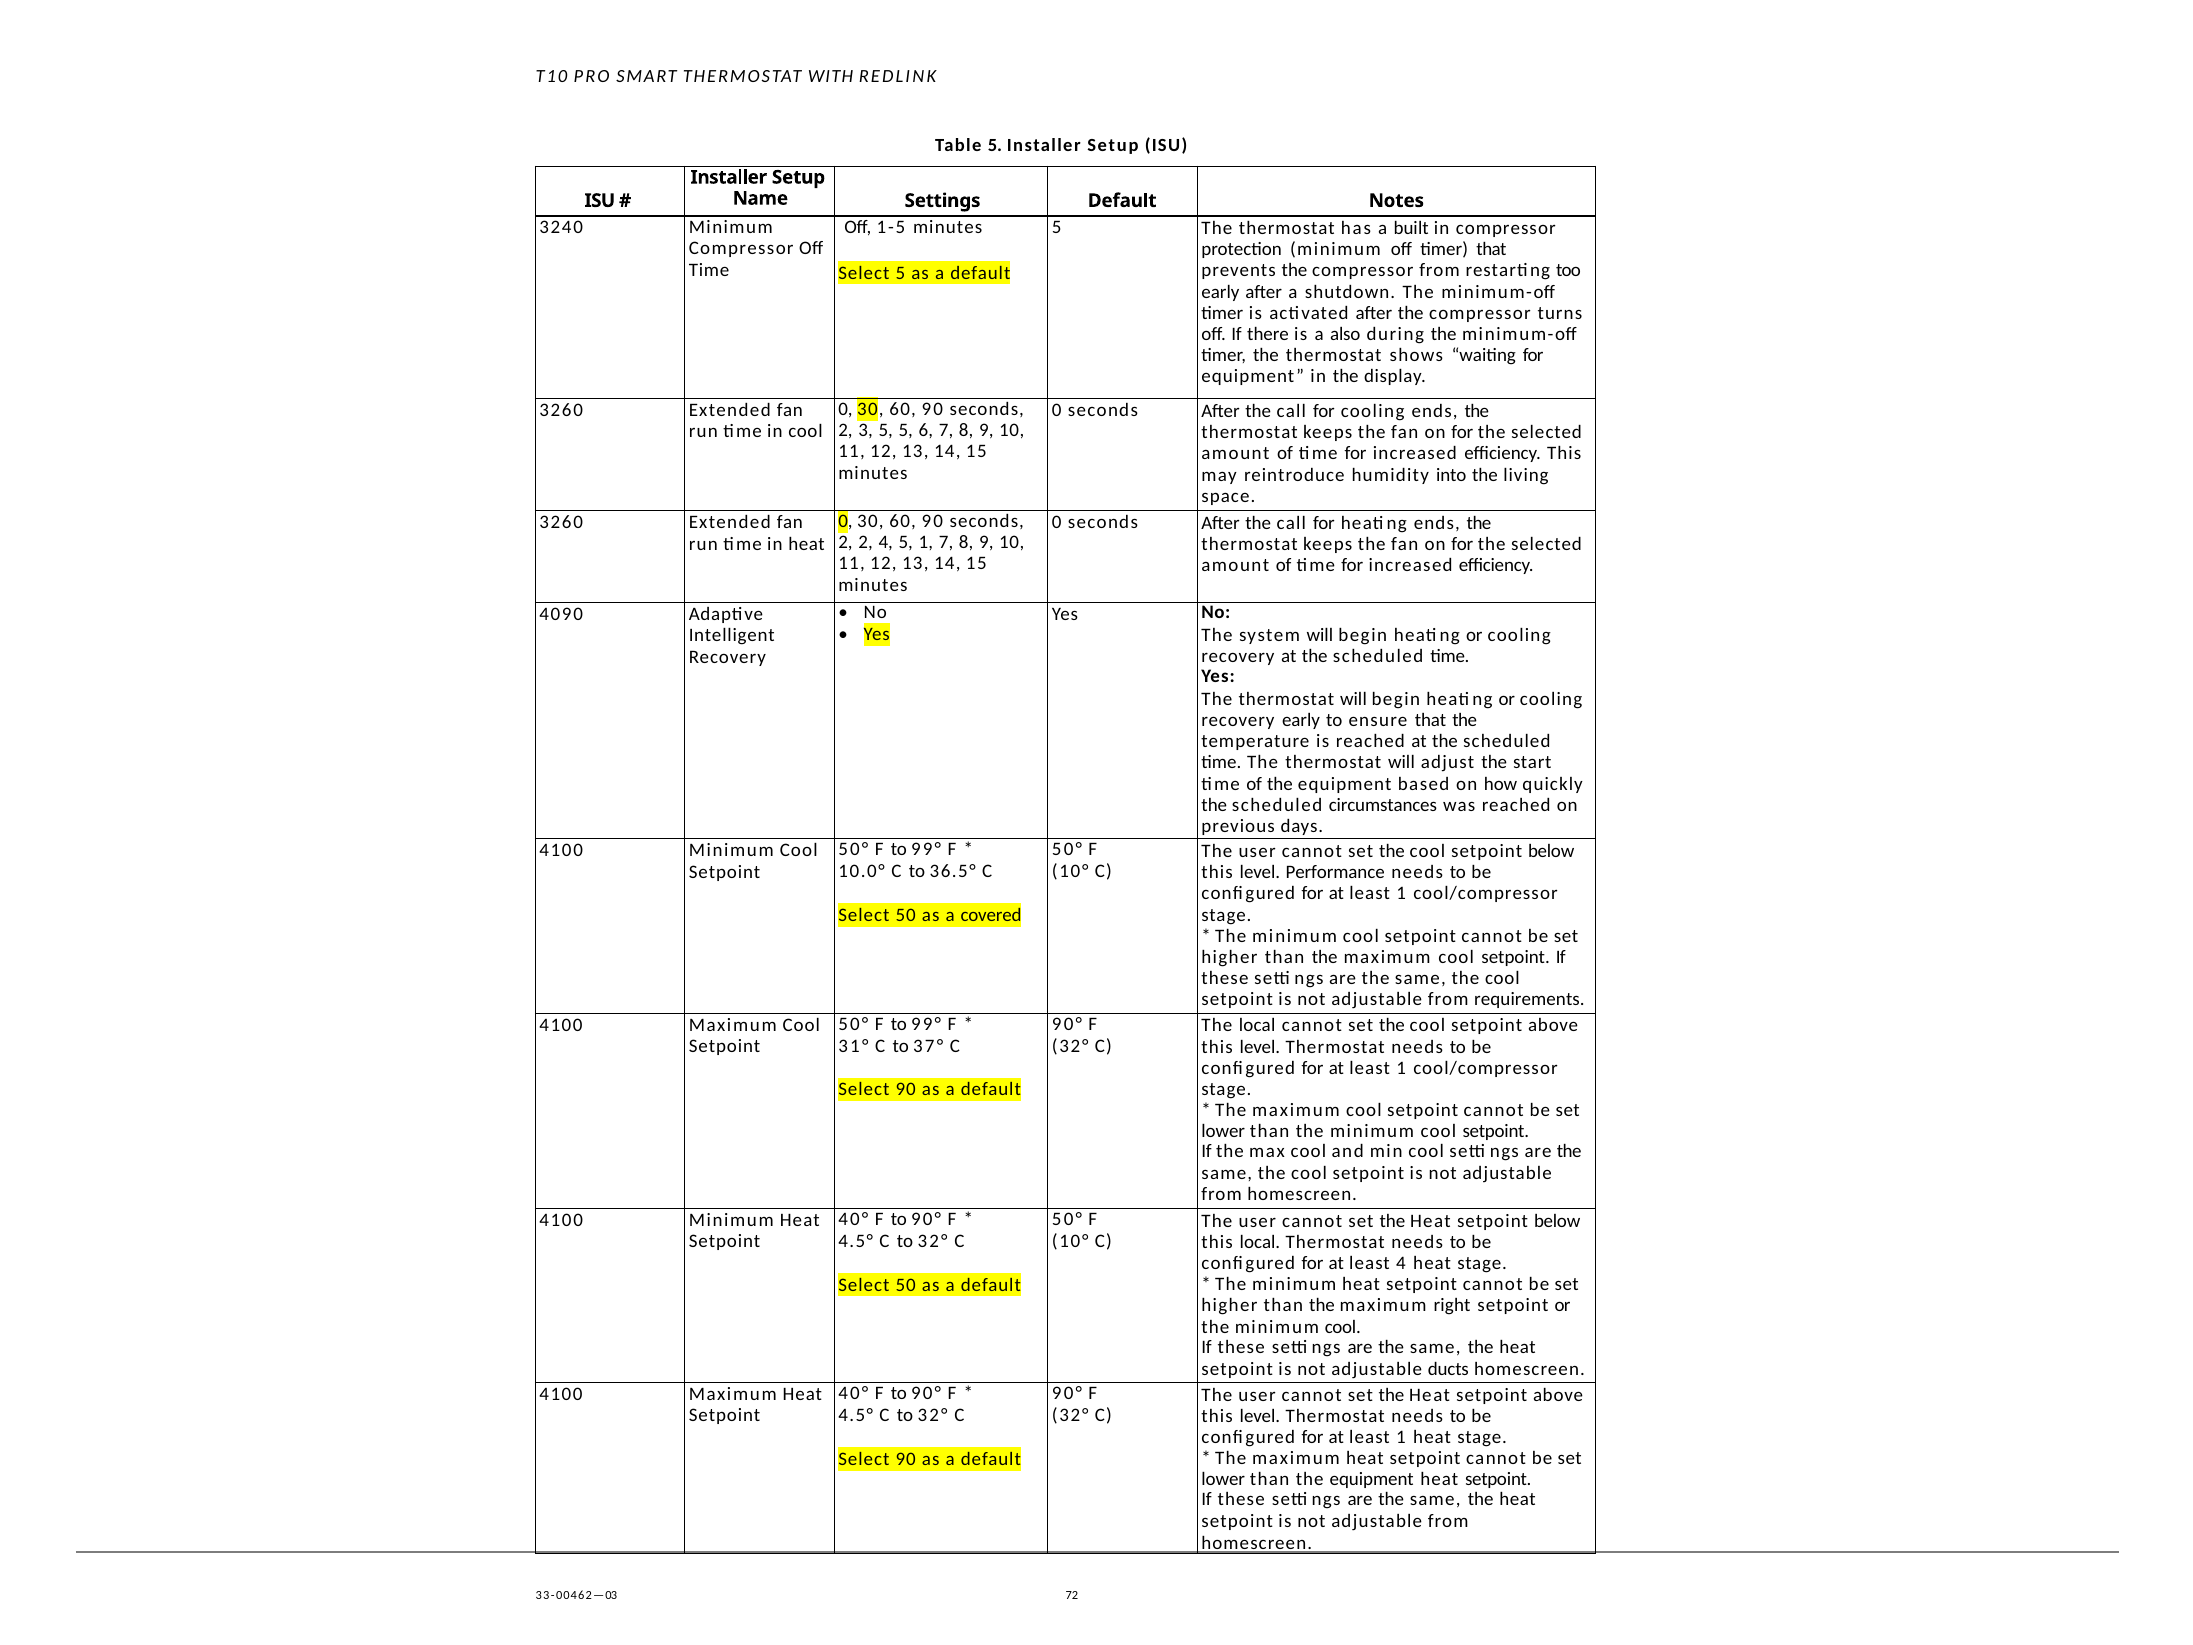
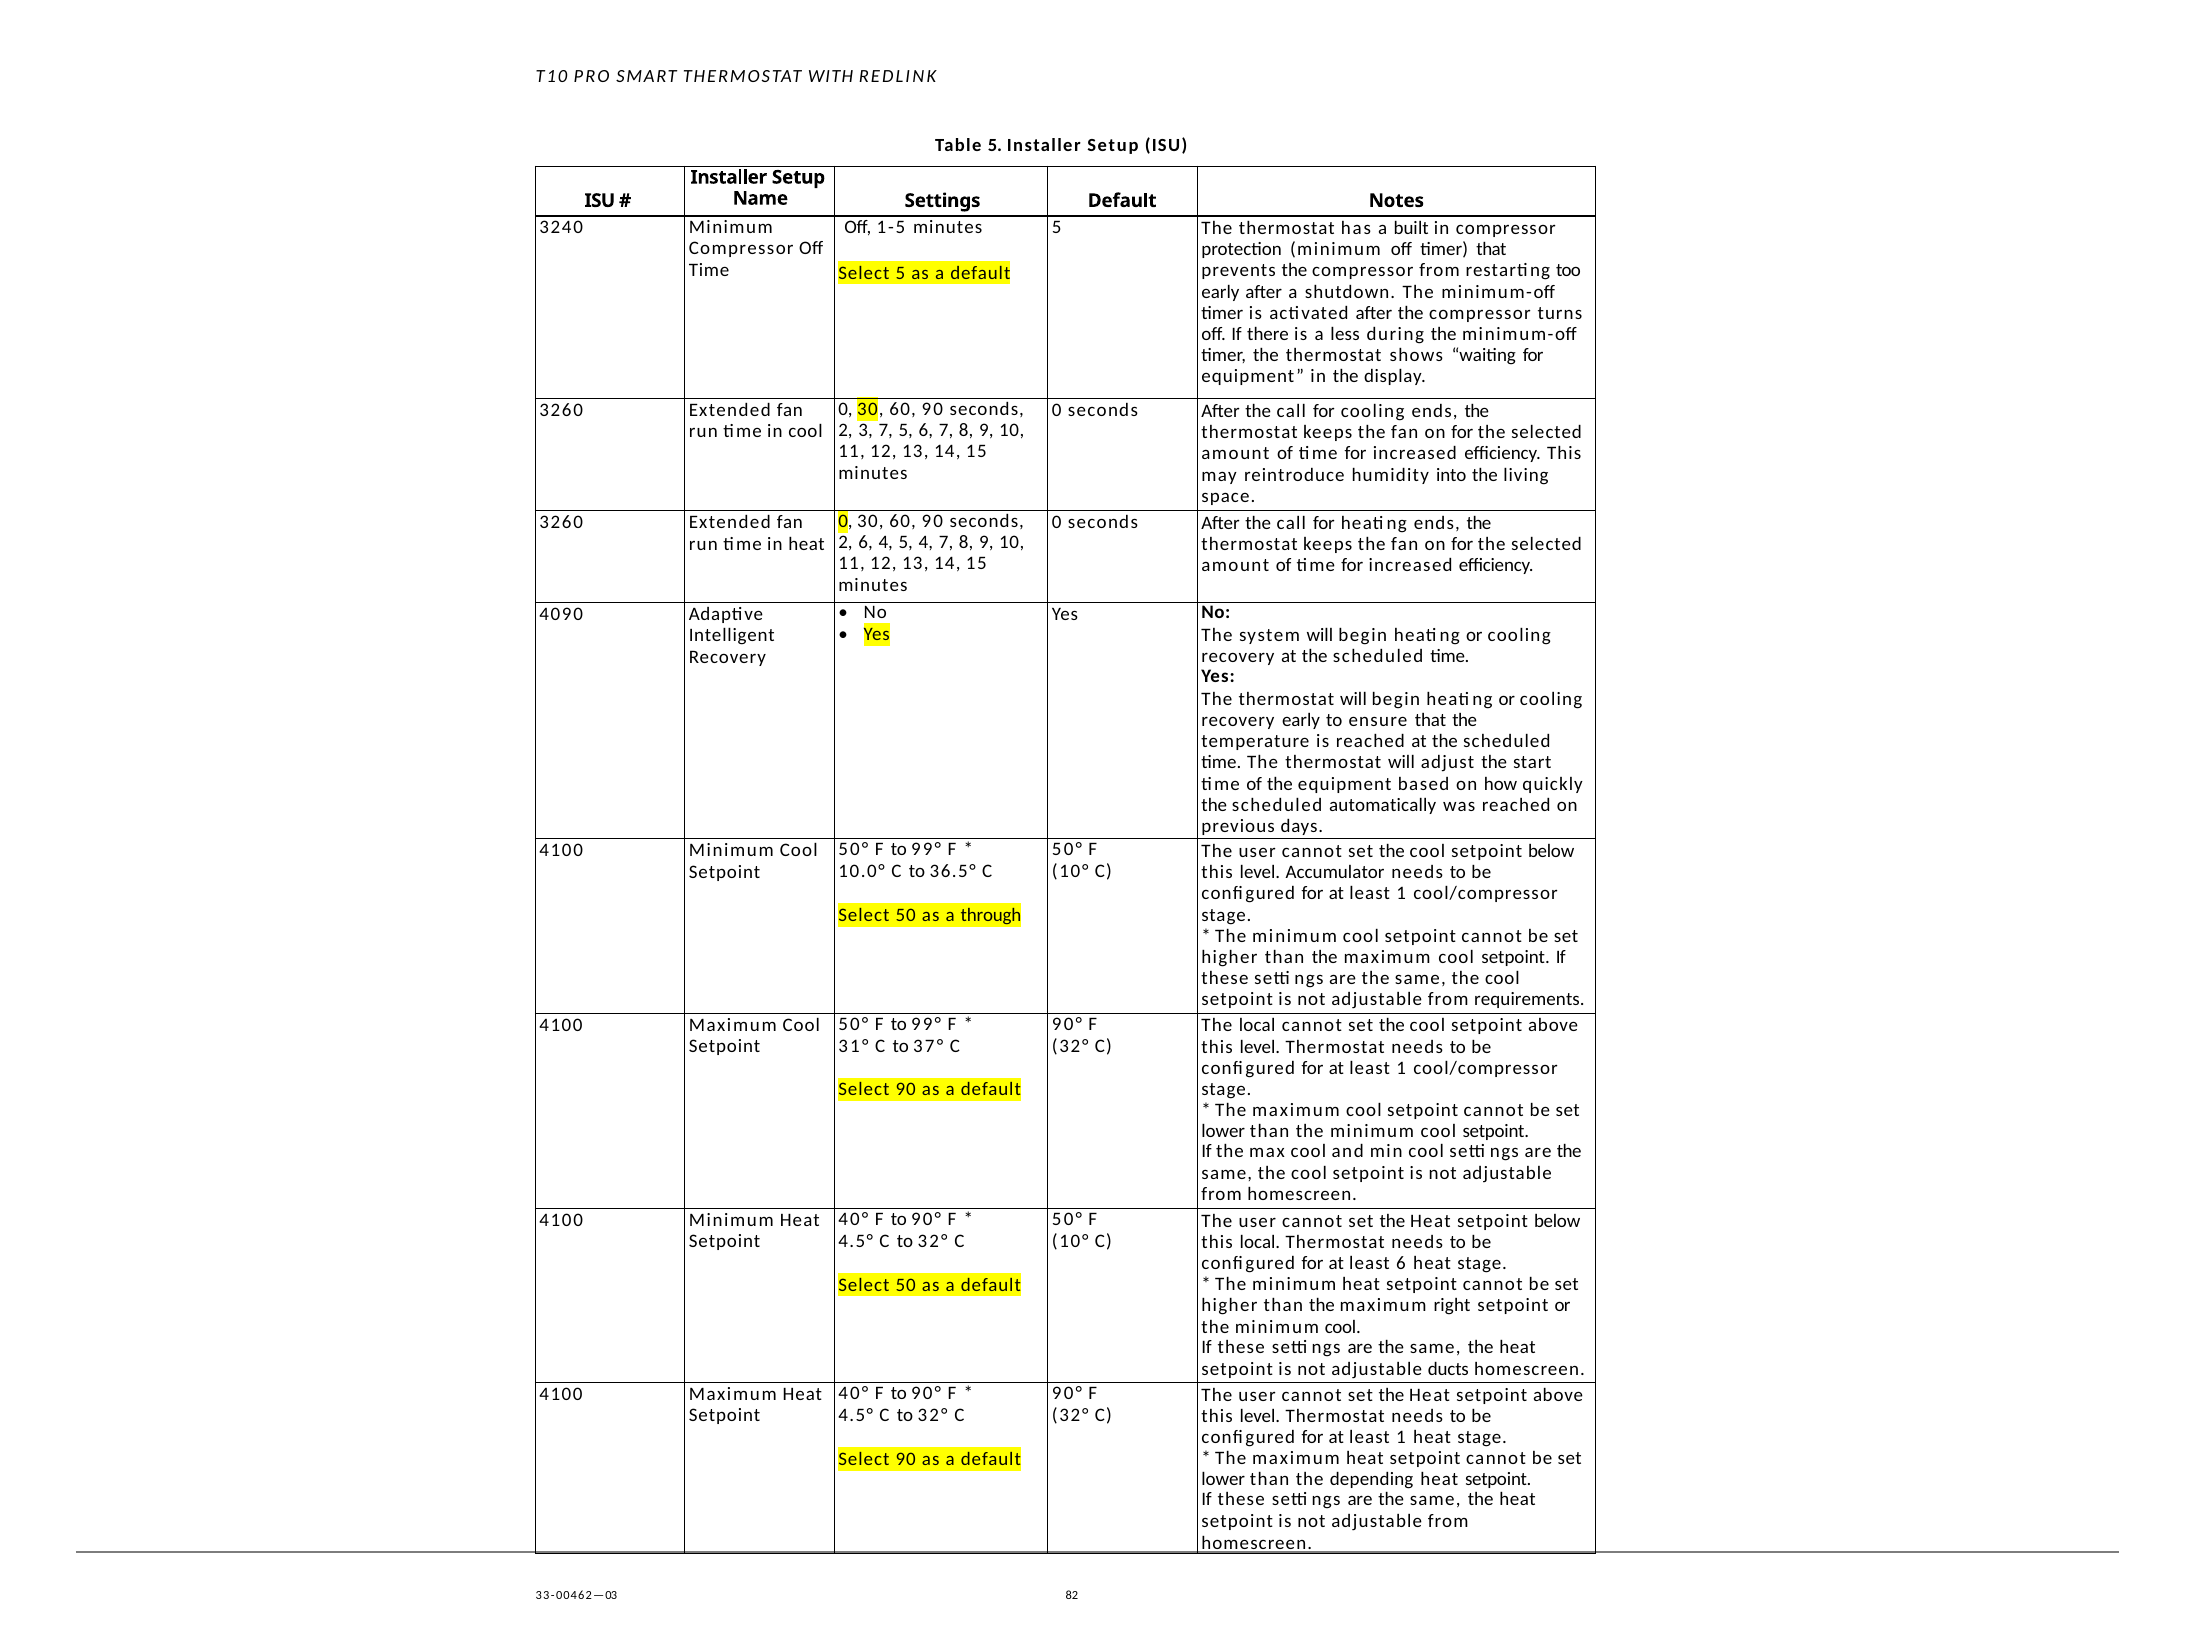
also: also -> less (1345, 334)
3 5: 5 -> 7 (886, 430)
2 2: 2 -> 6 (866, 543)
5 1: 1 -> 4 (926, 543)
circumstances: circumstances -> automatically (1383, 805)
Performance: Performance -> Accumulator (1335, 872)
covered: covered -> through (991, 915)
least 4: 4 -> 6 (1401, 1263)
than the equipment: equipment -> depending (1372, 1479)
72: 72 -> 82 (1072, 1595)
